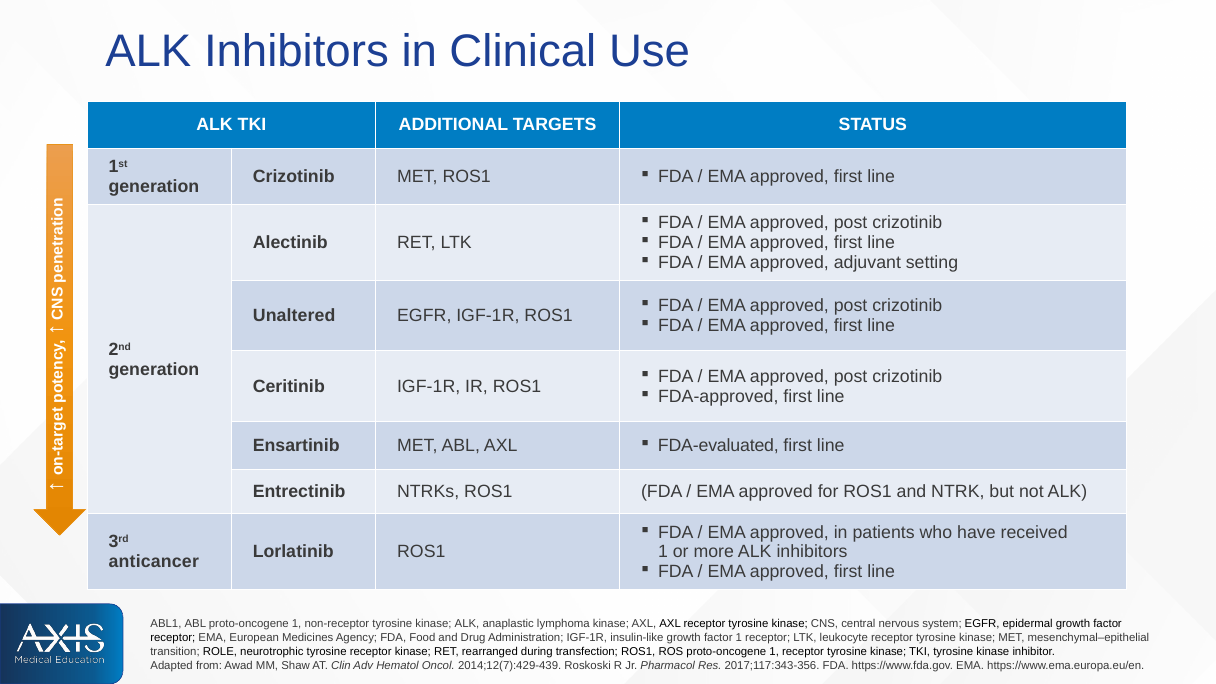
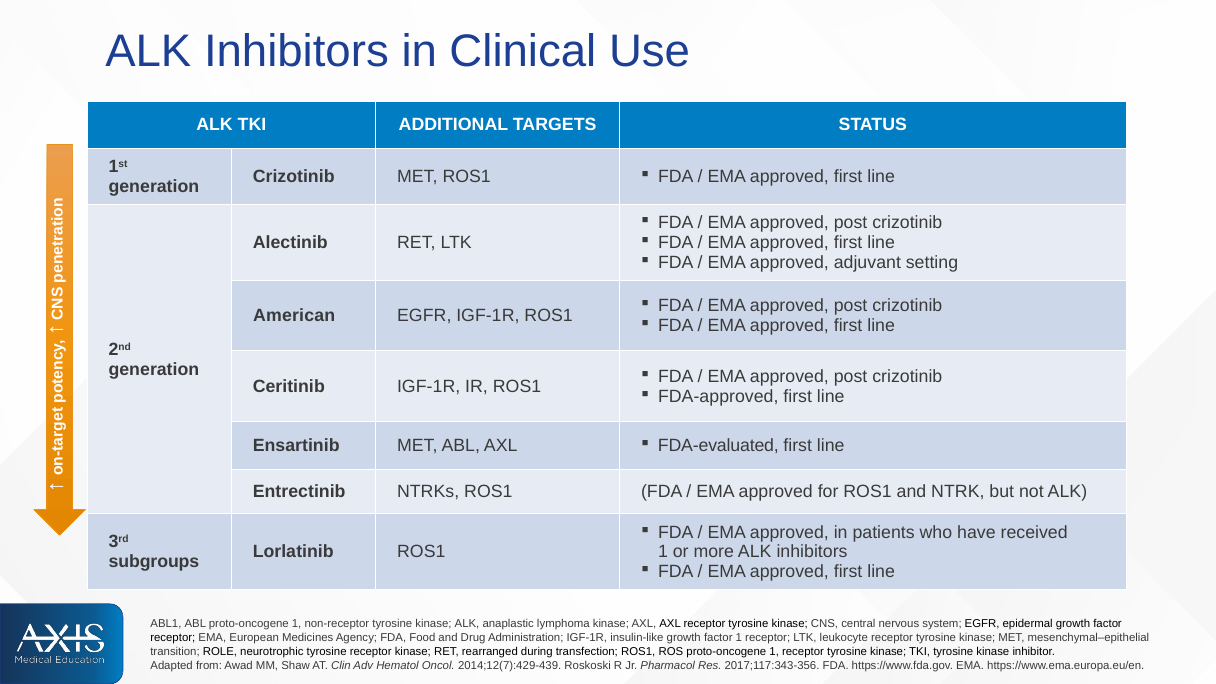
Unaltered: Unaltered -> American (294, 316)
anticancer: anticancer -> subgroups (154, 562)
